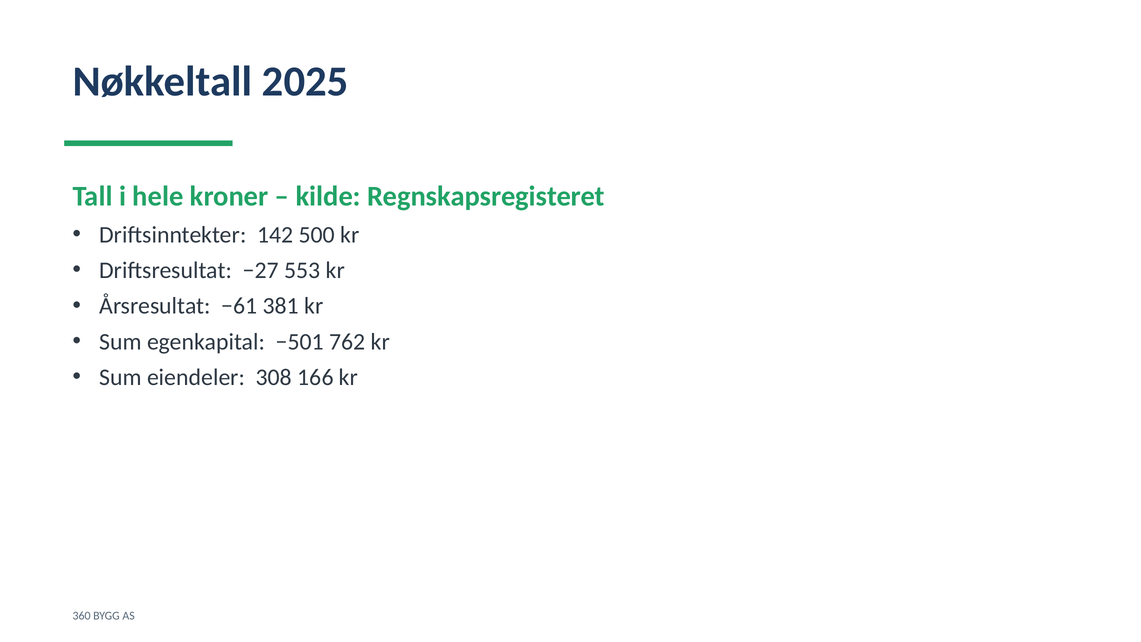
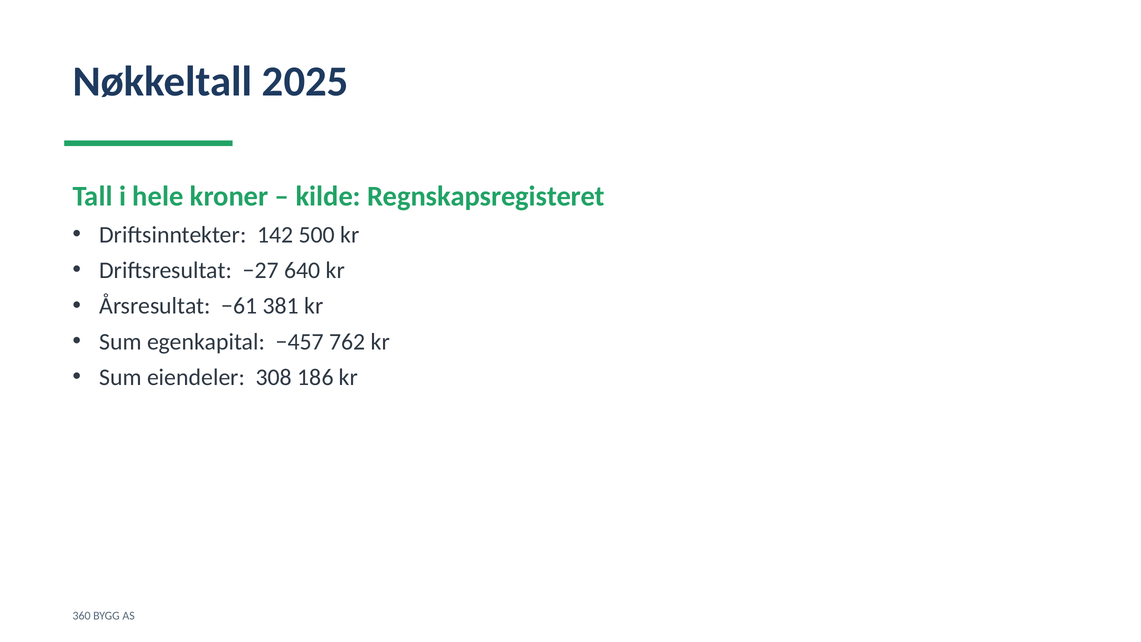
553: 553 -> 640 (302, 270)
−501: −501 -> −457 (300, 342)
166: 166 -> 186 (315, 377)
